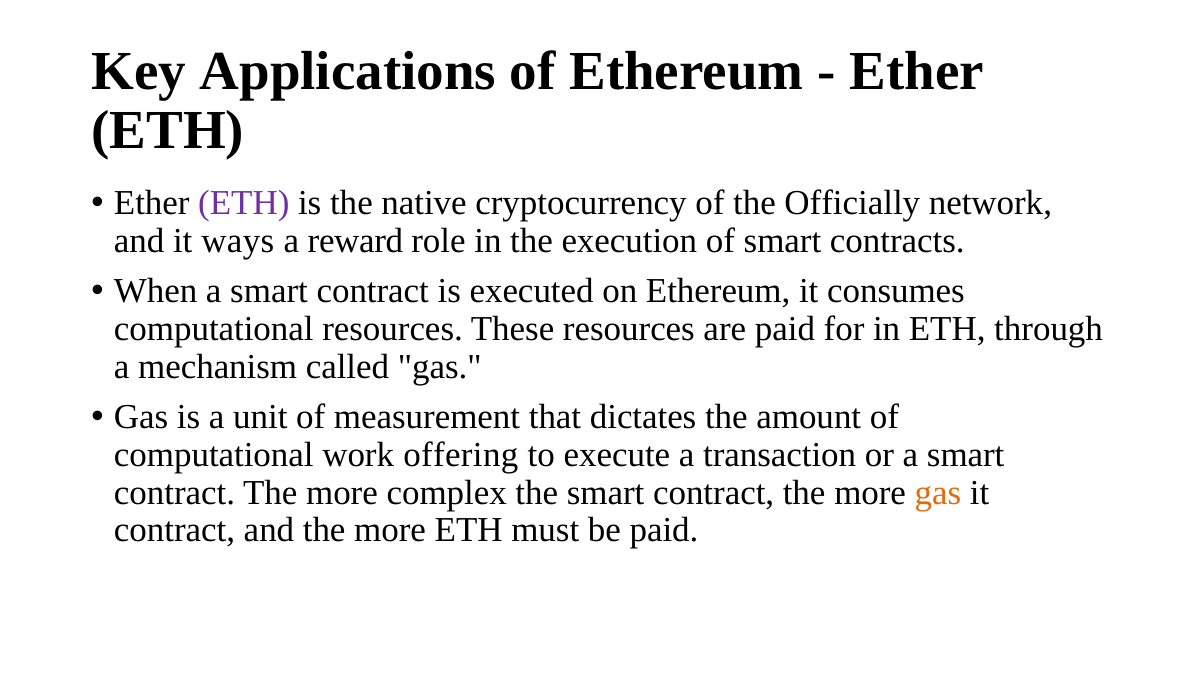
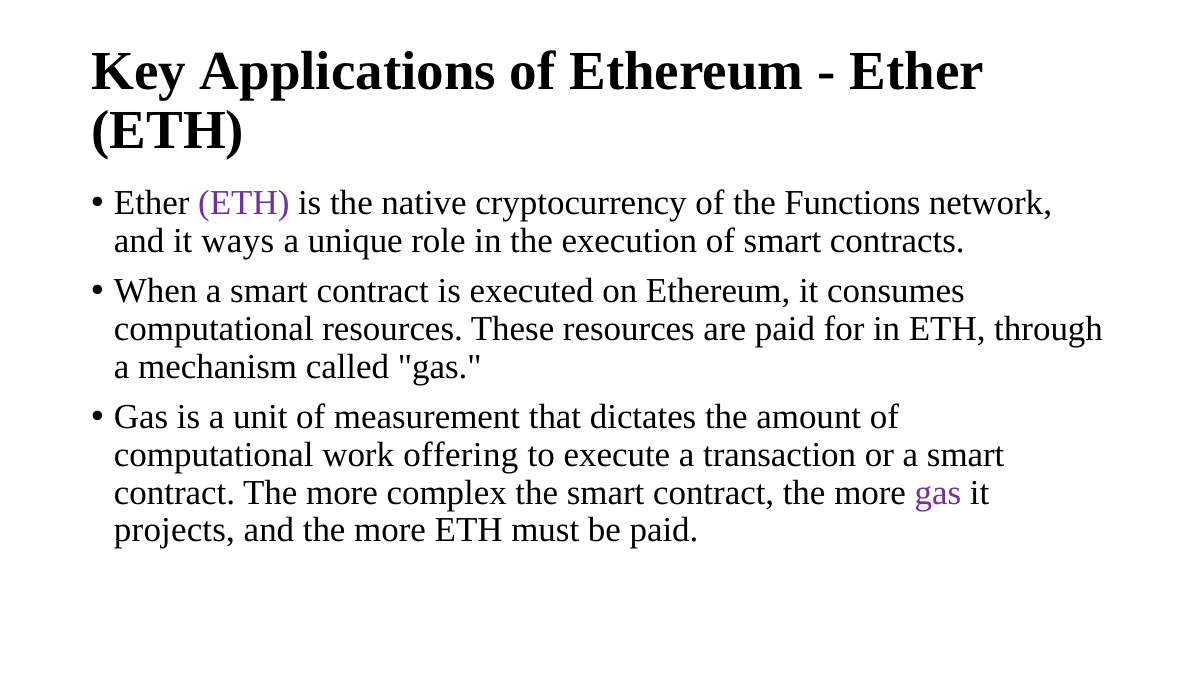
Officially: Officially -> Functions (852, 203)
reward: reward -> unique (355, 241)
gas colour: orange -> purple (938, 493)
contract: contract -> projects (174, 530)
